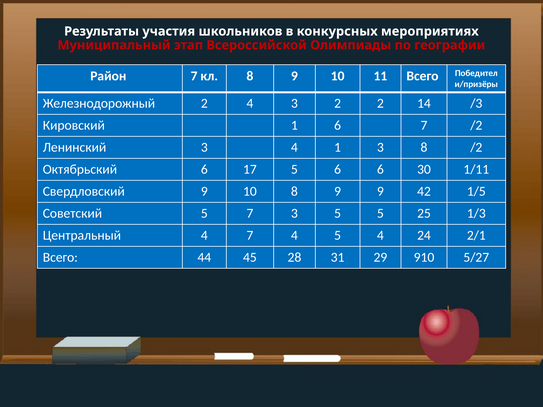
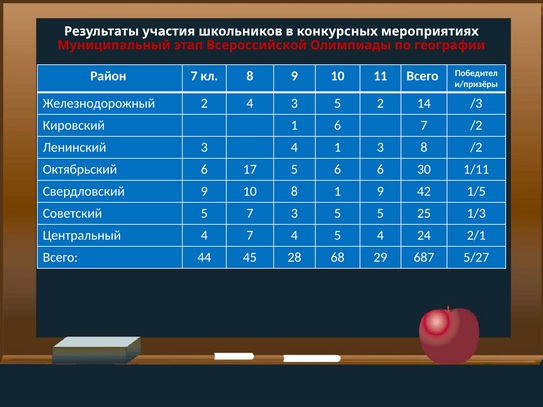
4 3 2: 2 -> 5 (338, 103)
10 8 9: 9 -> 1 (338, 192)
31: 31 -> 68 (338, 258)
910: 910 -> 687 (424, 258)
